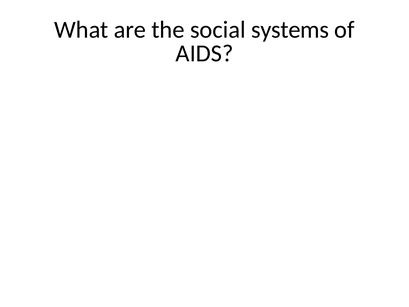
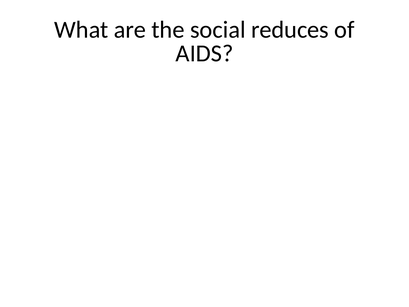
systems: systems -> reduces (290, 30)
